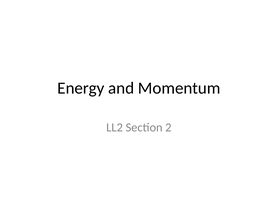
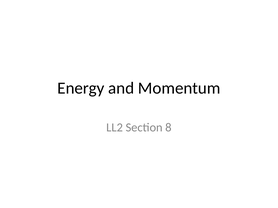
2: 2 -> 8 (169, 128)
